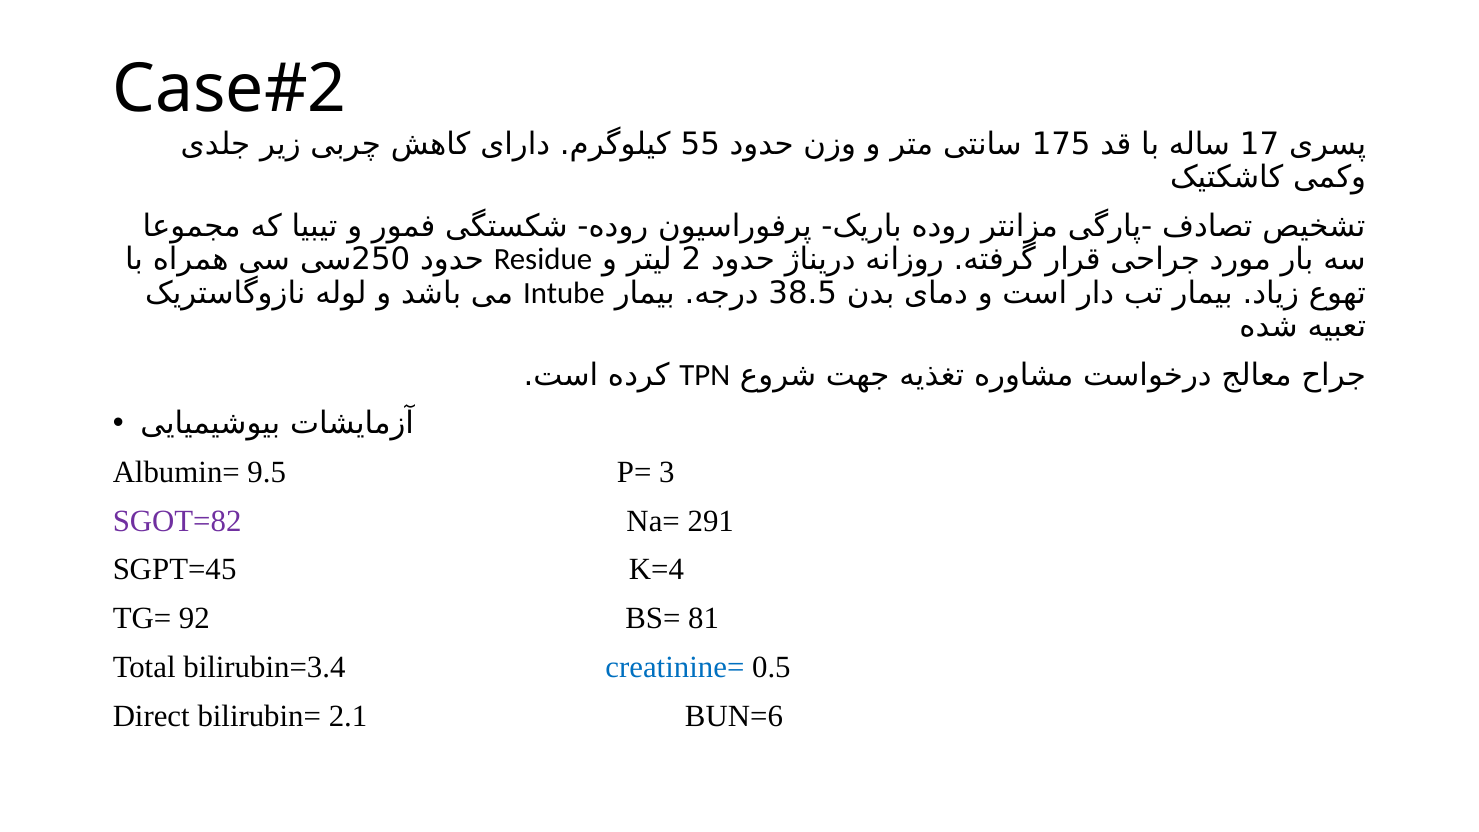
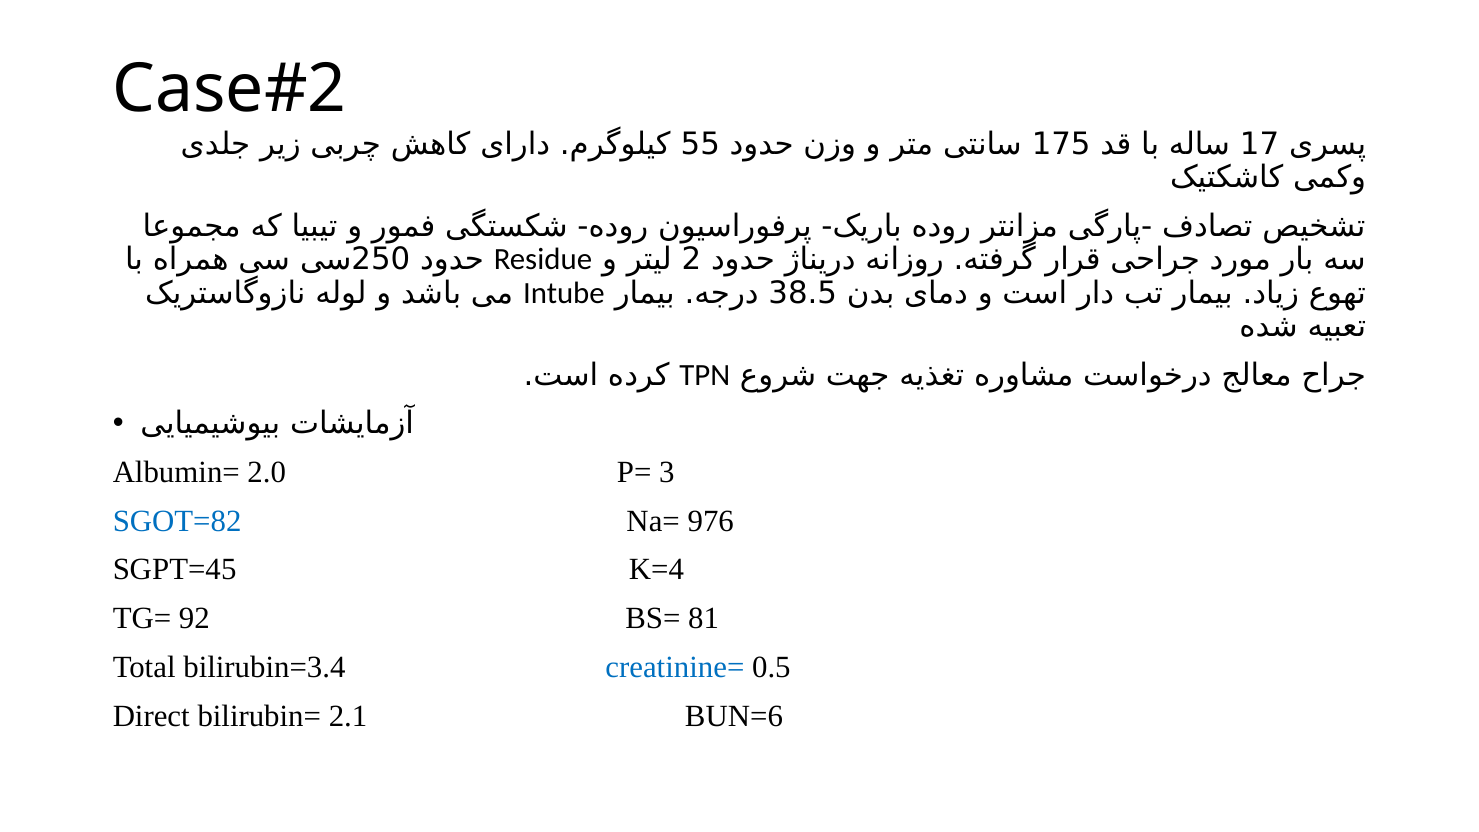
9.5: 9.5 -> 2.0 (267, 472)
SGOT=82 colour: purple -> blue (177, 521)
291: 291 -> 976 (711, 521)
